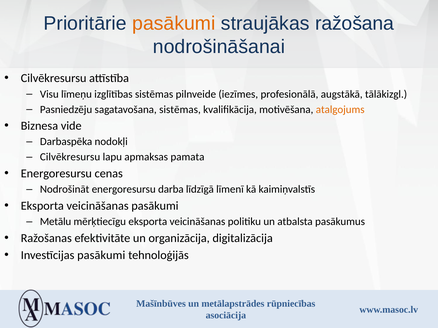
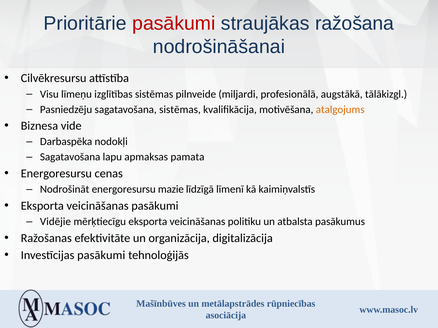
pasākumi colour: orange -> red (174, 24)
iezīmes: iezīmes -> miljardi (238, 94)
Cilvēkresursu: Cilvēkresursu -> Sagatavošana (70, 157)
darba: darba -> mazie (171, 190)
Metālu: Metālu -> Vidējie (55, 222)
